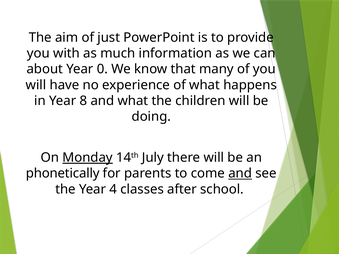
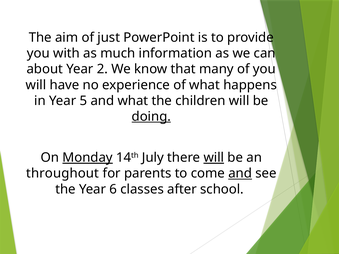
0: 0 -> 2 (102, 69)
8: 8 -> 5 (83, 101)
doing underline: none -> present (151, 117)
will underline: none -> present (214, 158)
phonetically: phonetically -> throughout (63, 174)
4: 4 -> 6 (113, 189)
